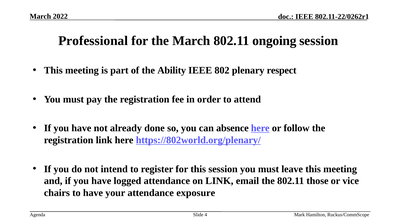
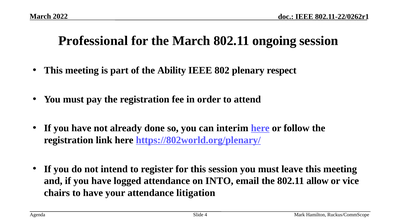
absence: absence -> interim (232, 128)
on LINK: LINK -> INTO (219, 180)
those: those -> allow (318, 180)
exposure: exposure -> litigation (196, 192)
